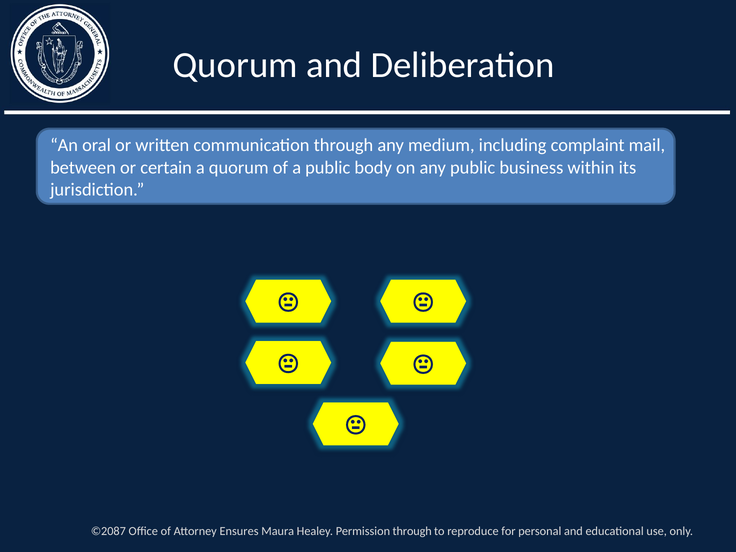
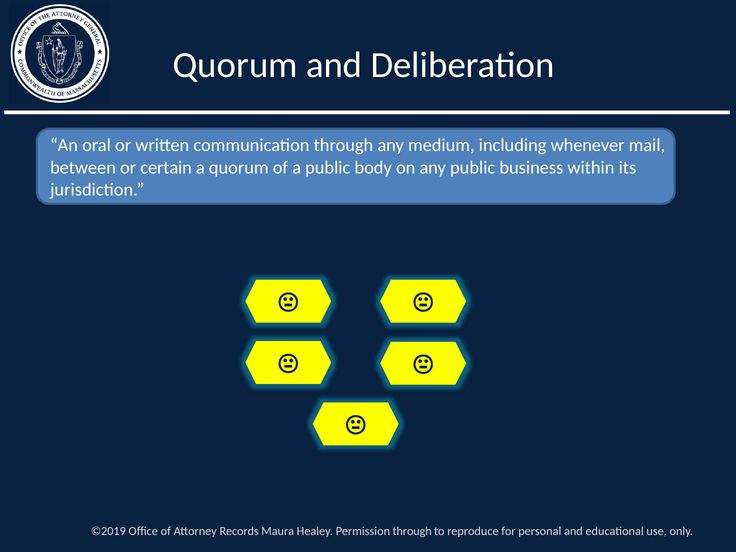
complaint: complaint -> whenever (588, 145)
©2087: ©2087 -> ©2019 (108, 531)
Ensures: Ensures -> Records (239, 531)
